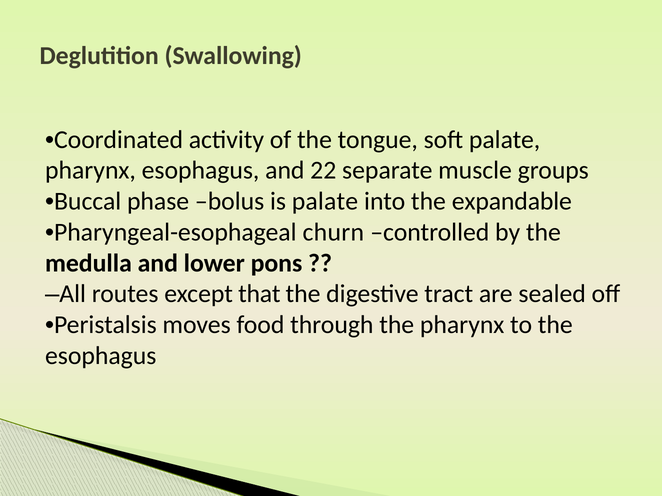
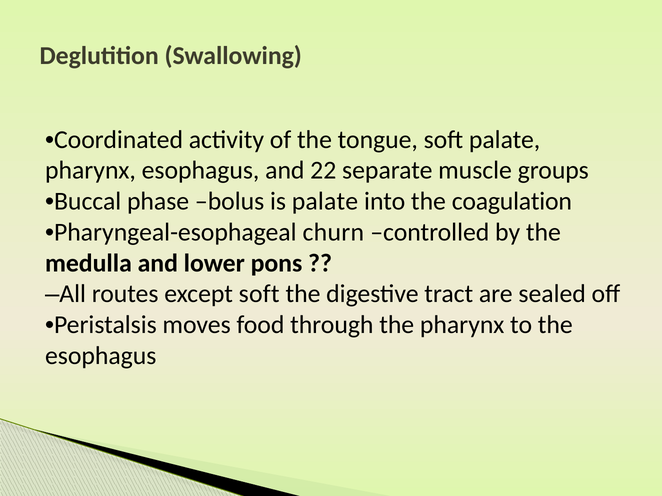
expandable: expandable -> coagulation (512, 201)
except that: that -> soft (259, 294)
